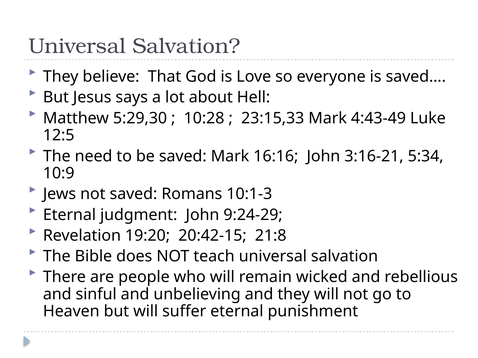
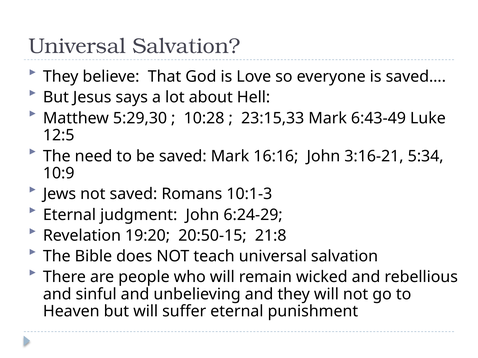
4:43-49: 4:43-49 -> 6:43-49 (378, 118)
9:24-29: 9:24-29 -> 6:24-29 (253, 215)
20:42-15: 20:42-15 -> 20:50-15 (212, 236)
